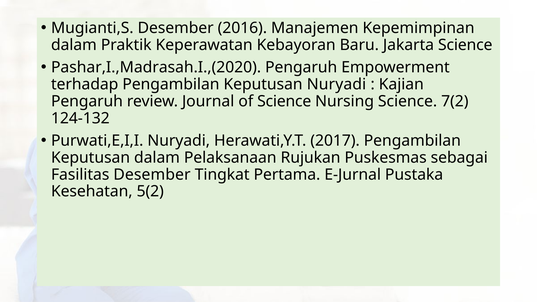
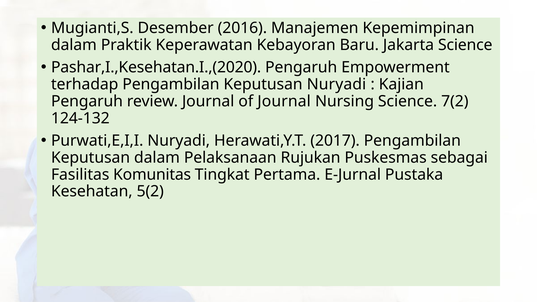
Pashar,I.,Madrasah.I.,(2020: Pashar,I.,Madrasah.I.,(2020 -> Pashar,I.,Kesehatan.I.,(2020 (156, 67)
of Science: Science -> Journal (284, 101)
Fasilitas Desember: Desember -> Komunitas (152, 175)
